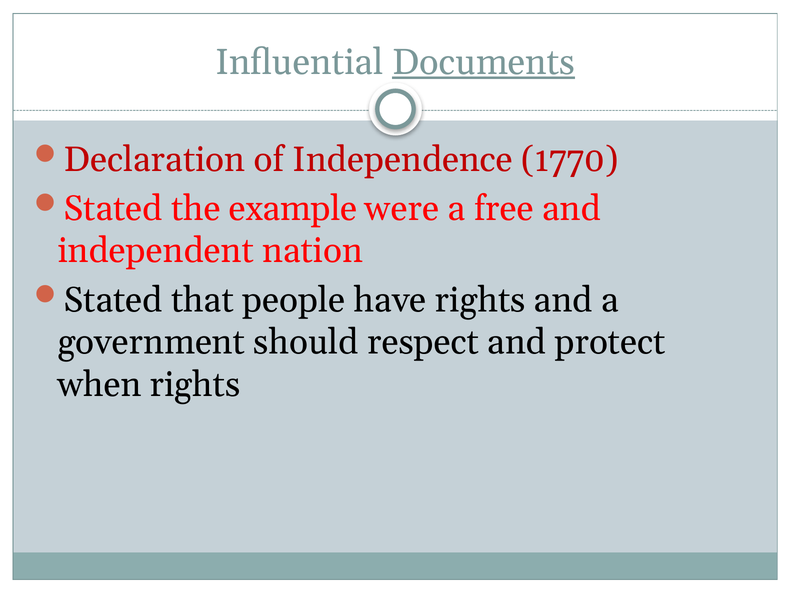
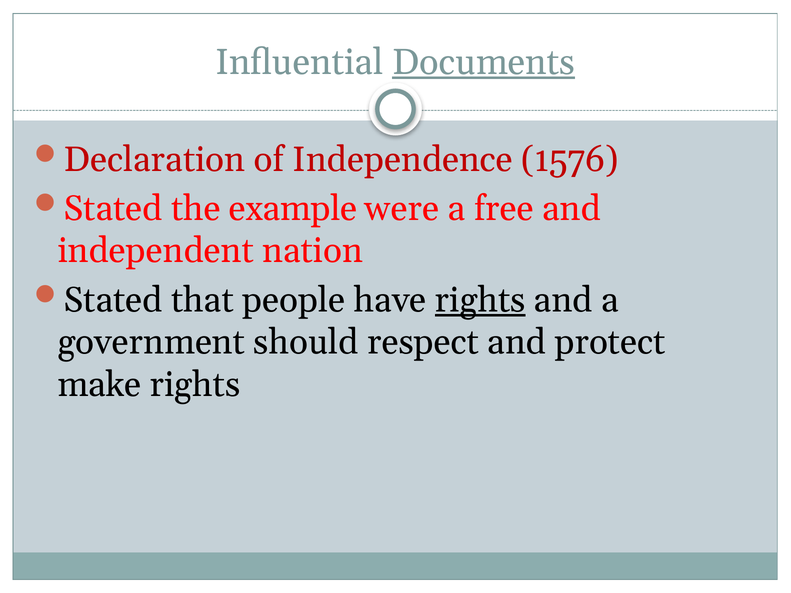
1770: 1770 -> 1576 (570, 160)
rights underline: none -> present (480, 300)
when: when -> make (100, 385)
